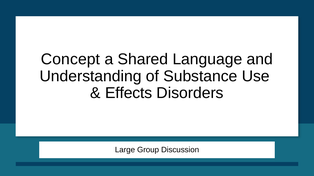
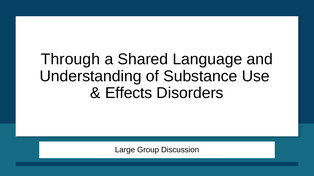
Concept: Concept -> Through (70, 59)
